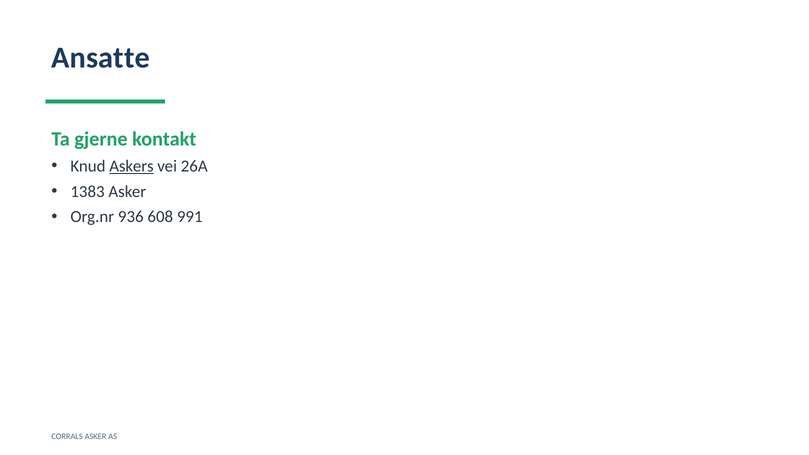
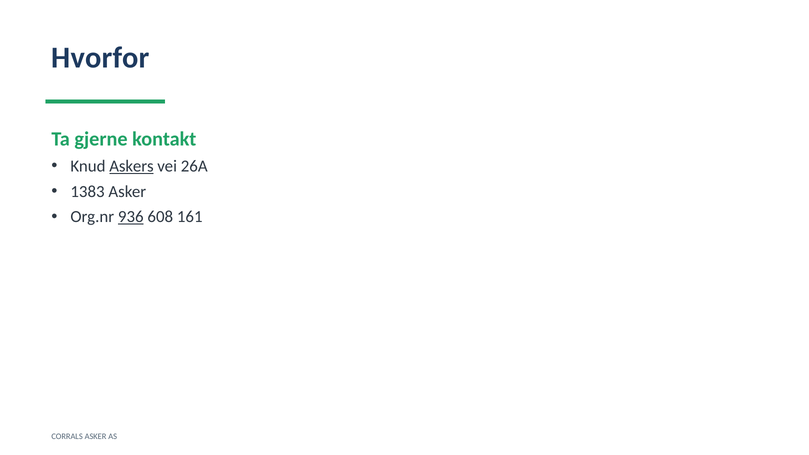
Ansatte: Ansatte -> Hvorfor (101, 58)
936 underline: none -> present (131, 217)
991: 991 -> 161 (190, 217)
